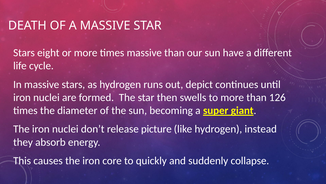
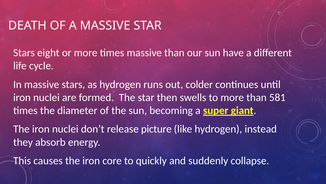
depict: depict -> colder (199, 84)
126: 126 -> 581 (277, 97)
